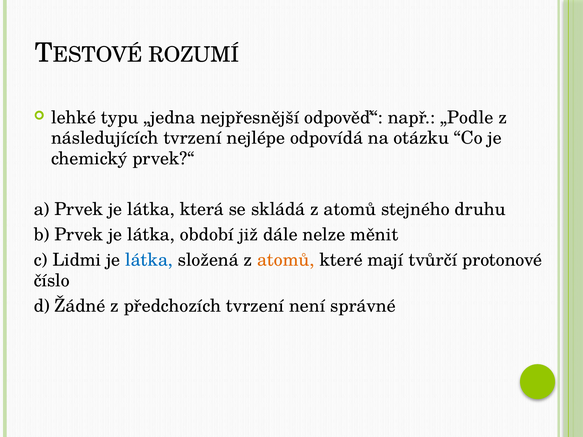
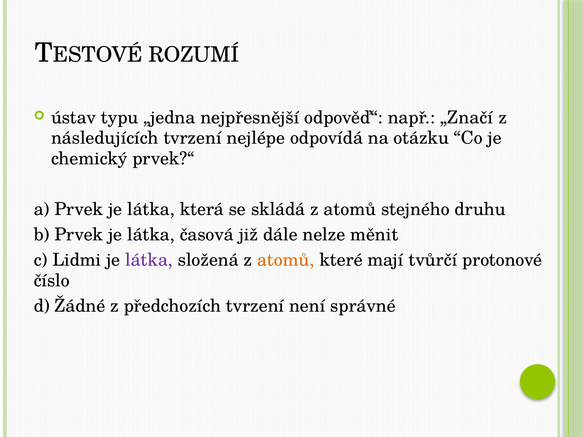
lehké: lehké -> ústav (74, 118)
„Podle: „Podle -> „Značí (467, 118)
období: období -> časová (207, 235)
látka colour: blue -> purple (149, 260)
